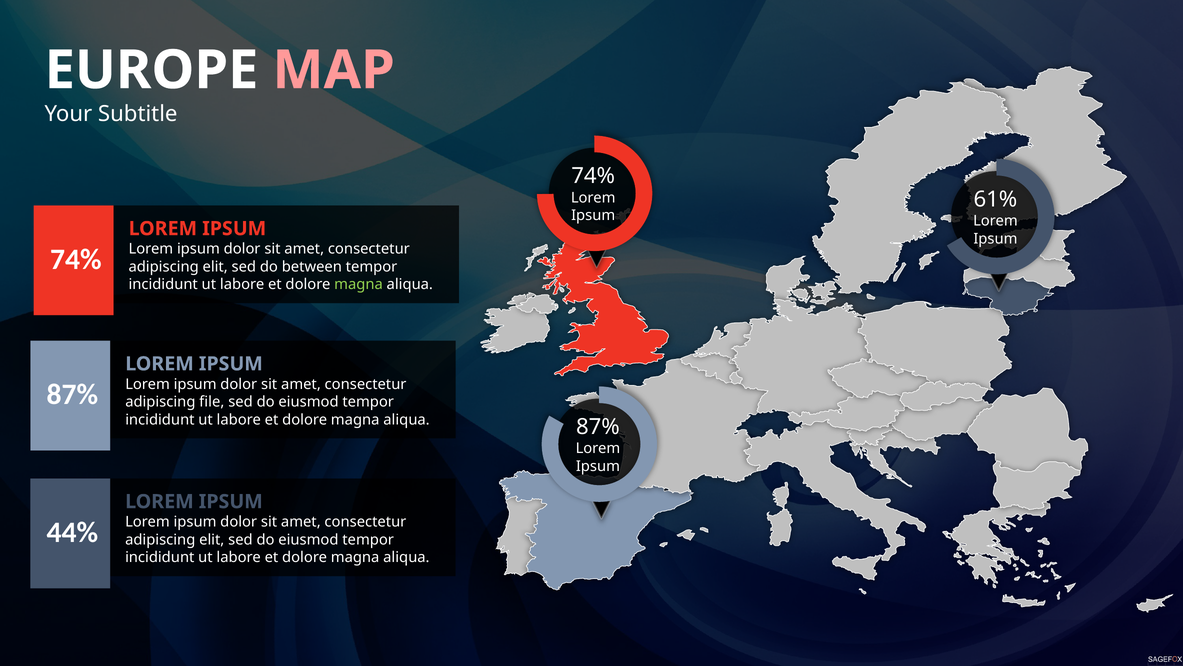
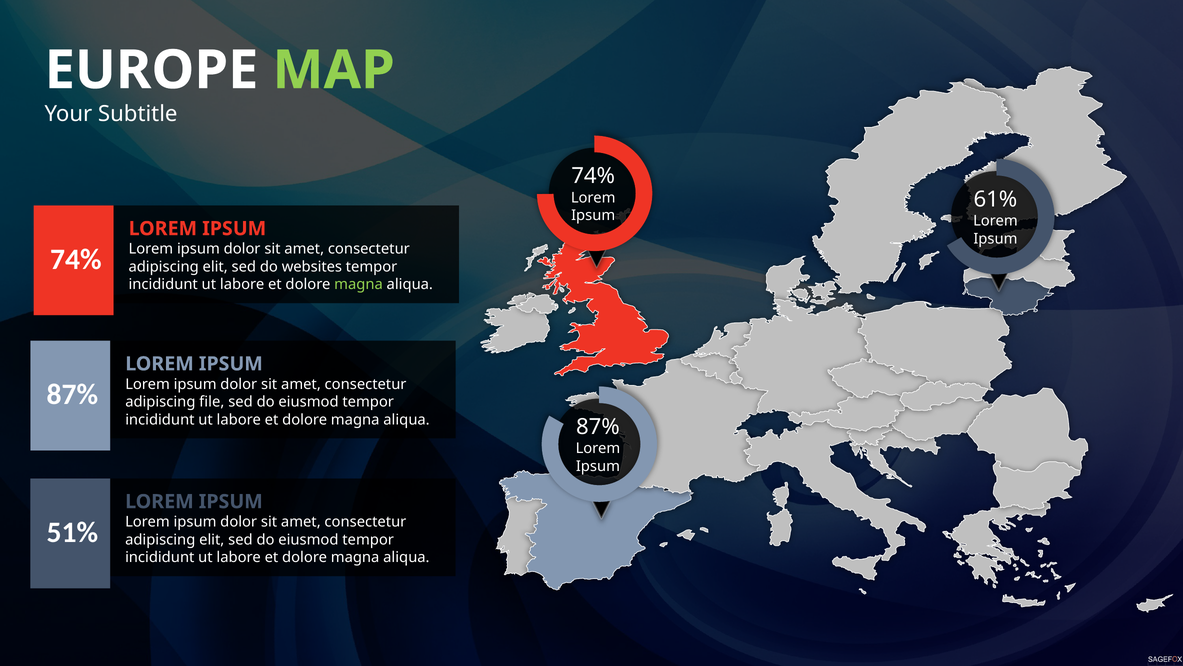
MAP colour: pink -> light green (334, 70)
between: between -> websites (312, 267)
44%: 44% -> 51% (73, 532)
